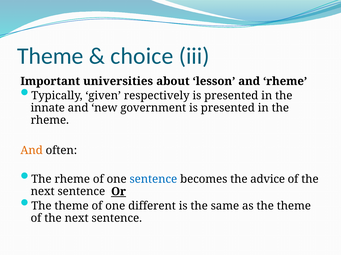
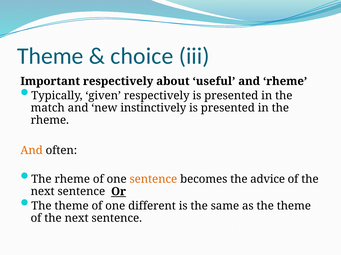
Important universities: universities -> respectively (118, 81)
lesson: lesson -> useful (214, 81)
innate: innate -> match (48, 108)
government: government -> instinctively (153, 108)
sentence colour: blue -> orange (153, 180)
